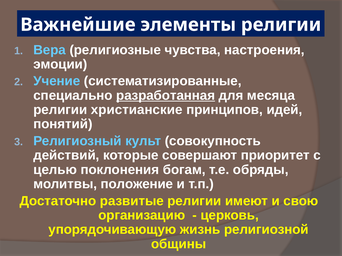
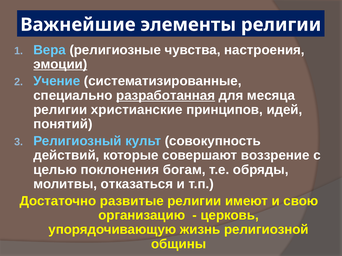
эмоции underline: none -> present (60, 64)
приоритет: приоритет -> воззрение (275, 156)
положение: положение -> отказаться (137, 184)
